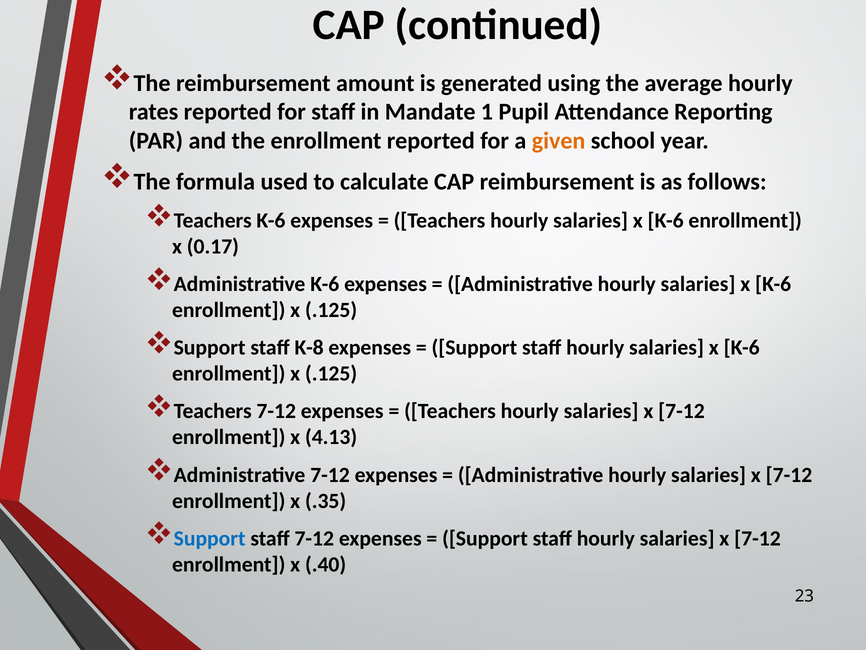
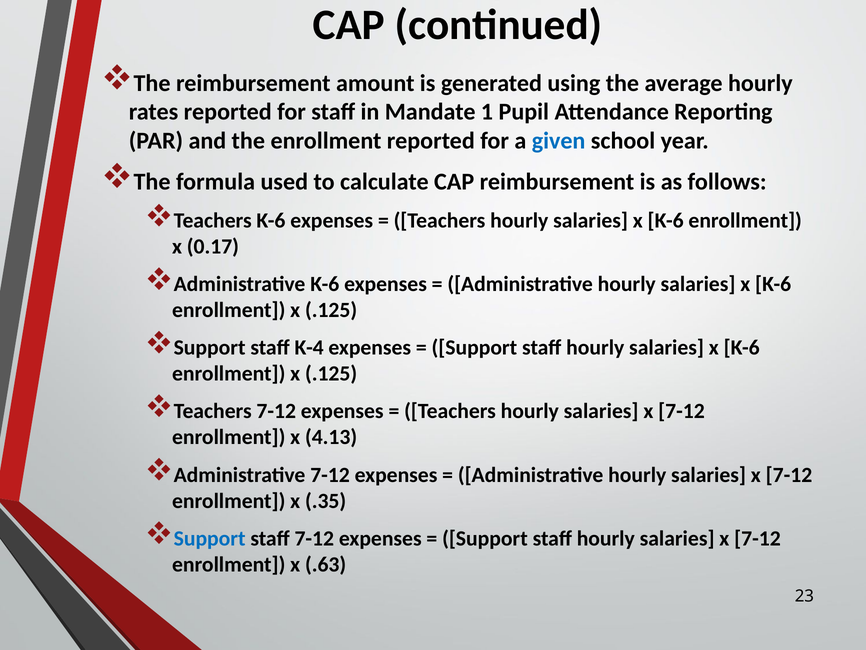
given colour: orange -> blue (559, 141)
K-8: K-8 -> K-4 (309, 348)
.40: .40 -> .63 (326, 564)
